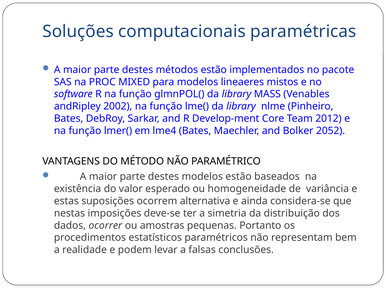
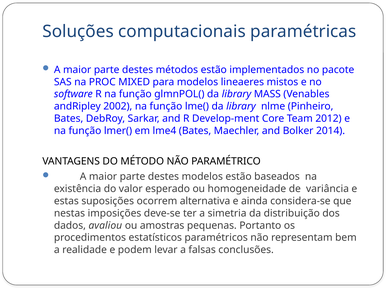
2052: 2052 -> 2014 (331, 131)
ocorrer: ocorrer -> avaliou (105, 226)
